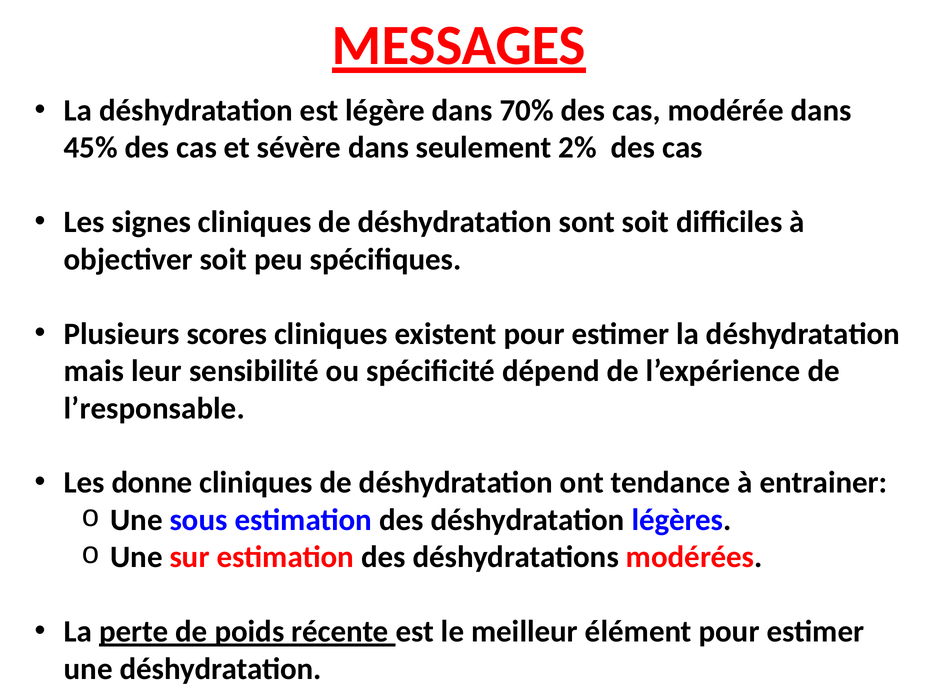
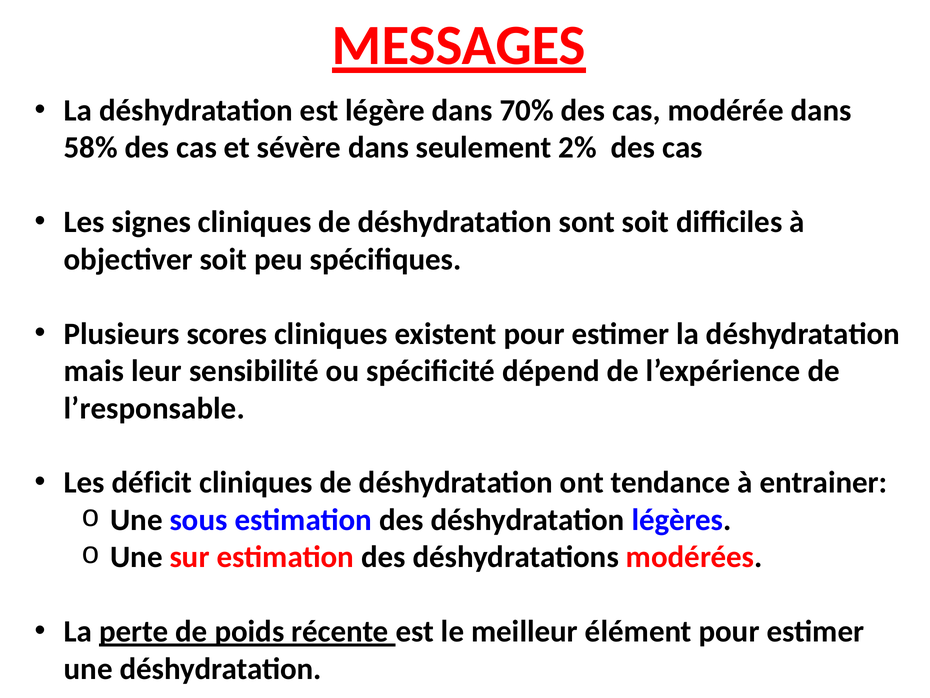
45%: 45% -> 58% (91, 148)
donne: donne -> déficit (152, 482)
